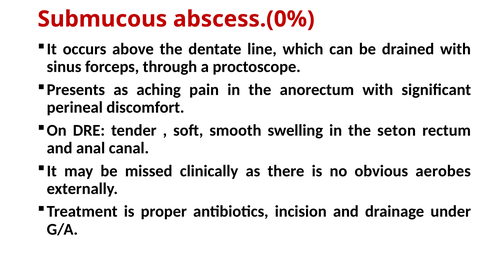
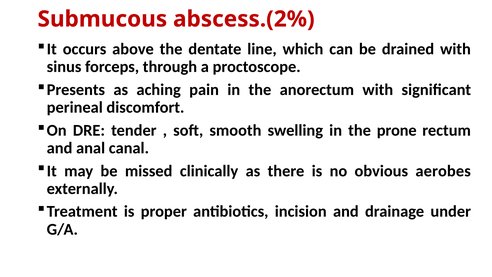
abscess.(0%: abscess.(0% -> abscess.(2% (244, 19)
seton: seton -> prone (397, 130)
